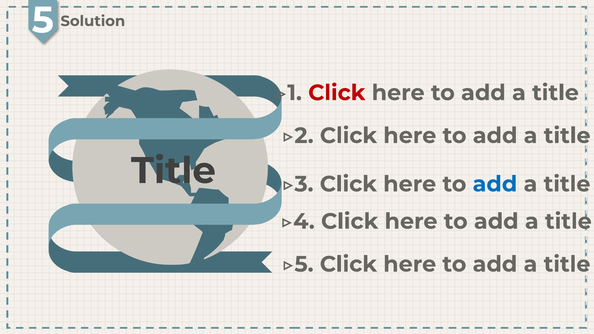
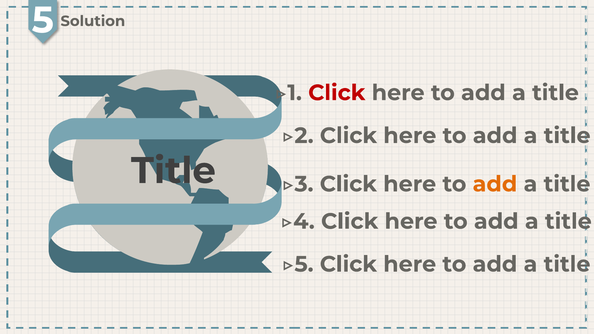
add colour: blue -> orange (495, 184)
